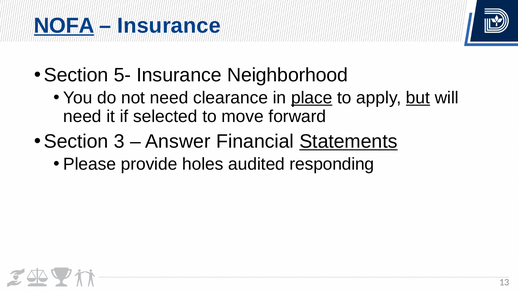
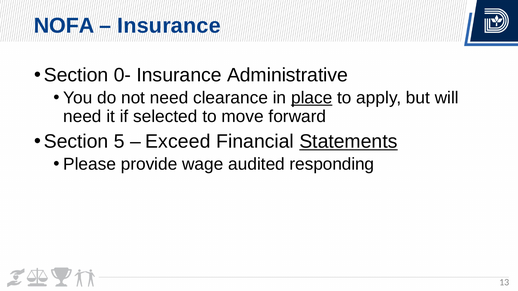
NOFA underline: present -> none (64, 26)
5-: 5- -> 0- (122, 75)
Neighborhood: Neighborhood -> Administrative (288, 75)
but underline: present -> none (418, 98)
3: 3 -> 5 (119, 142)
Answer: Answer -> Exceed (178, 142)
holes: holes -> wage (203, 164)
